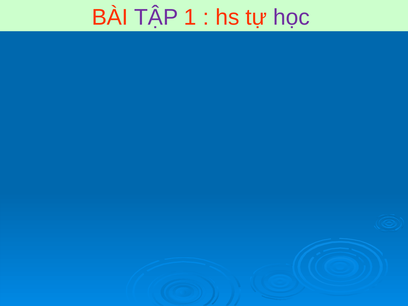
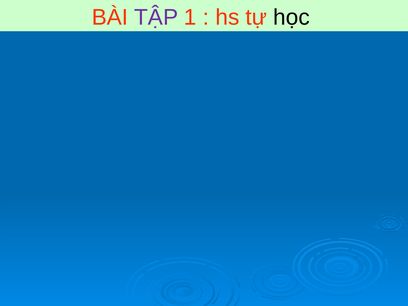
học colour: purple -> black (292, 17)
